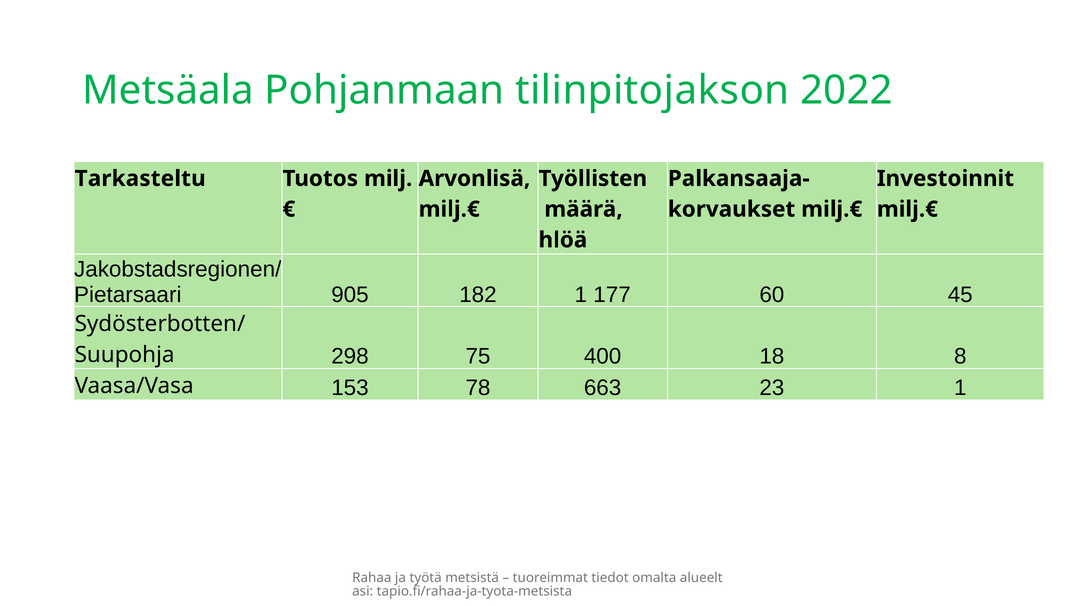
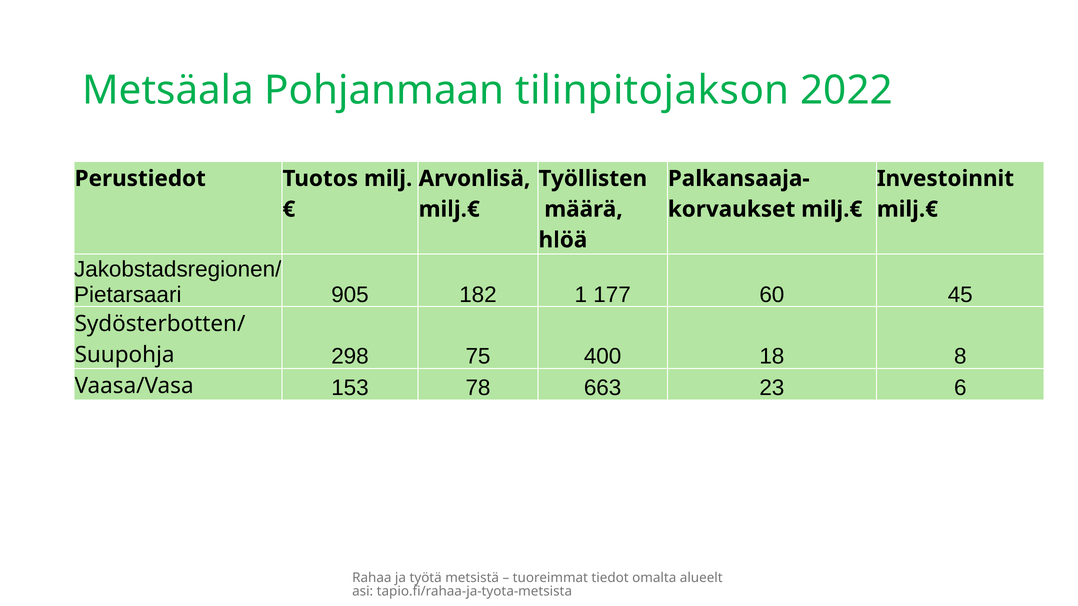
Tarkasteltu: Tarkasteltu -> Perustiedot (140, 179)
23 1: 1 -> 6 (960, 388)
